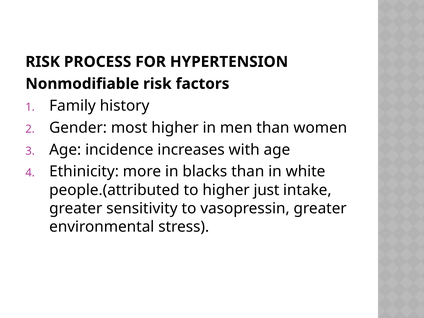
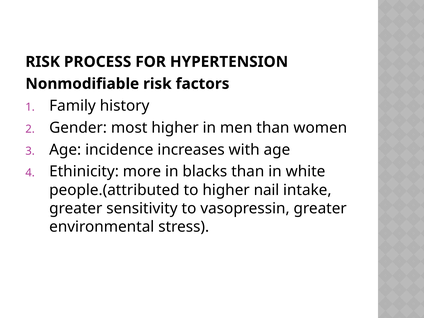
just: just -> nail (266, 190)
